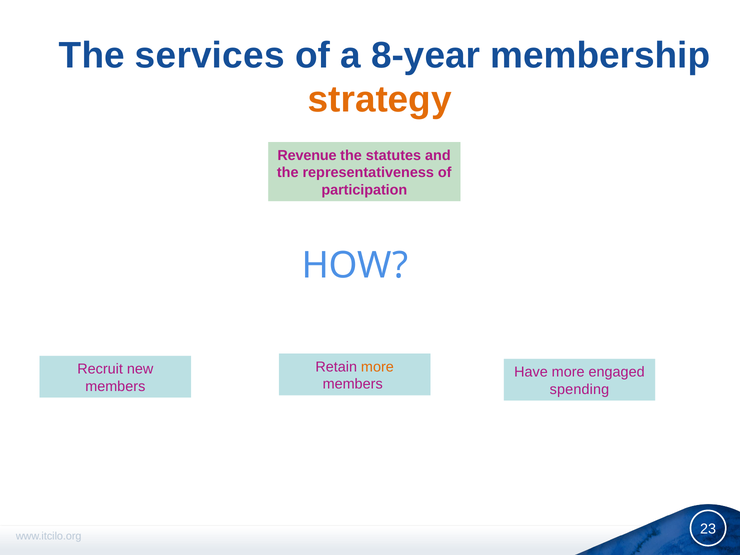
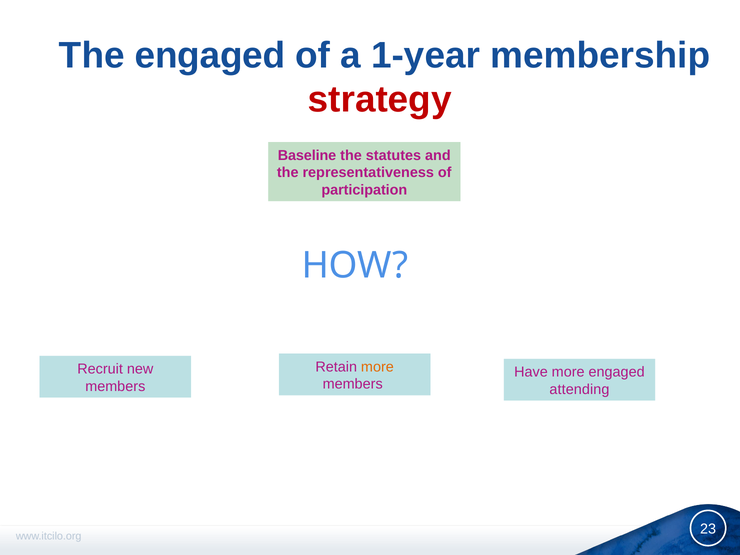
The services: services -> engaged (210, 55)
8-year: 8-year -> 1-year (426, 55)
strategy colour: orange -> red (380, 100)
Revenue: Revenue -> Baseline (307, 155)
spending: spending -> attending (579, 389)
